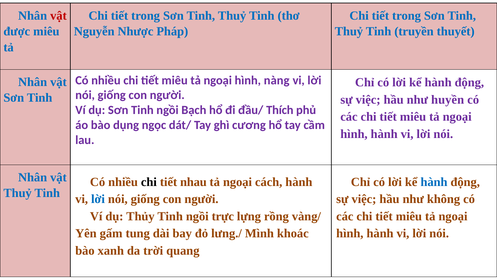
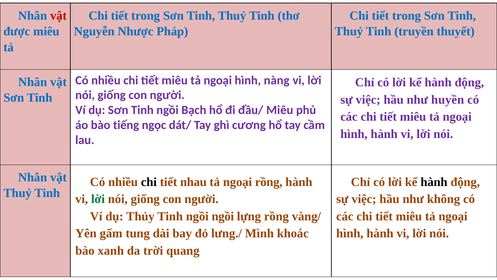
đầu/ Thích: Thích -> Miêu (280, 110)
dụng: dụng -> tiếng (126, 125)
ngoại cách: cách -> rồng (269, 182)
hành colour: blue -> black (434, 182)
lời colour: blue -> green (98, 199)
ngồi trực: trực -> ngồi (223, 216)
